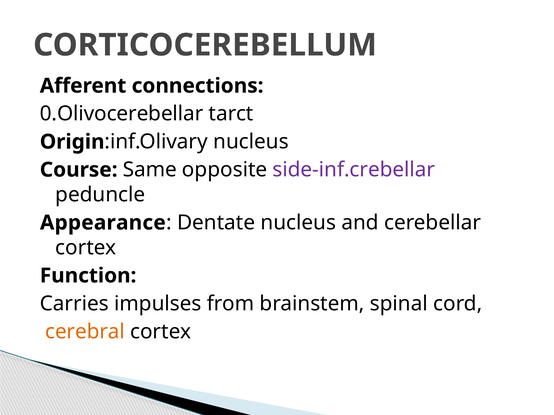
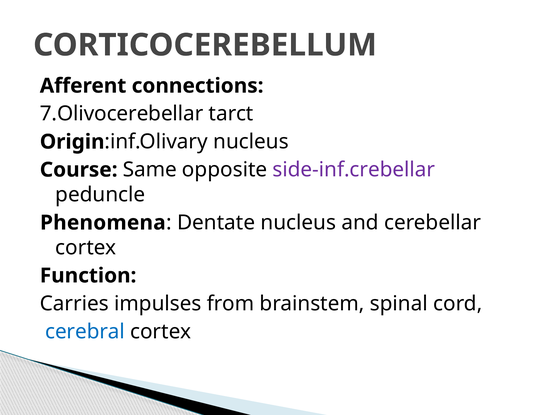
0.Olivocerebellar: 0.Olivocerebellar -> 7.Olivocerebellar (122, 114)
Appearance: Appearance -> Phenomena (103, 223)
cerebral colour: orange -> blue (85, 332)
